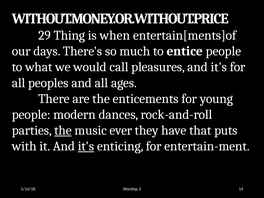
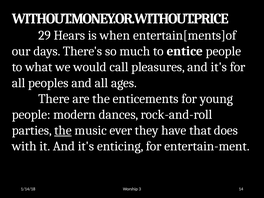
Thing: Thing -> Hears (69, 35)
puts: puts -> does (226, 130)
it's underline: present -> none (86, 146)
